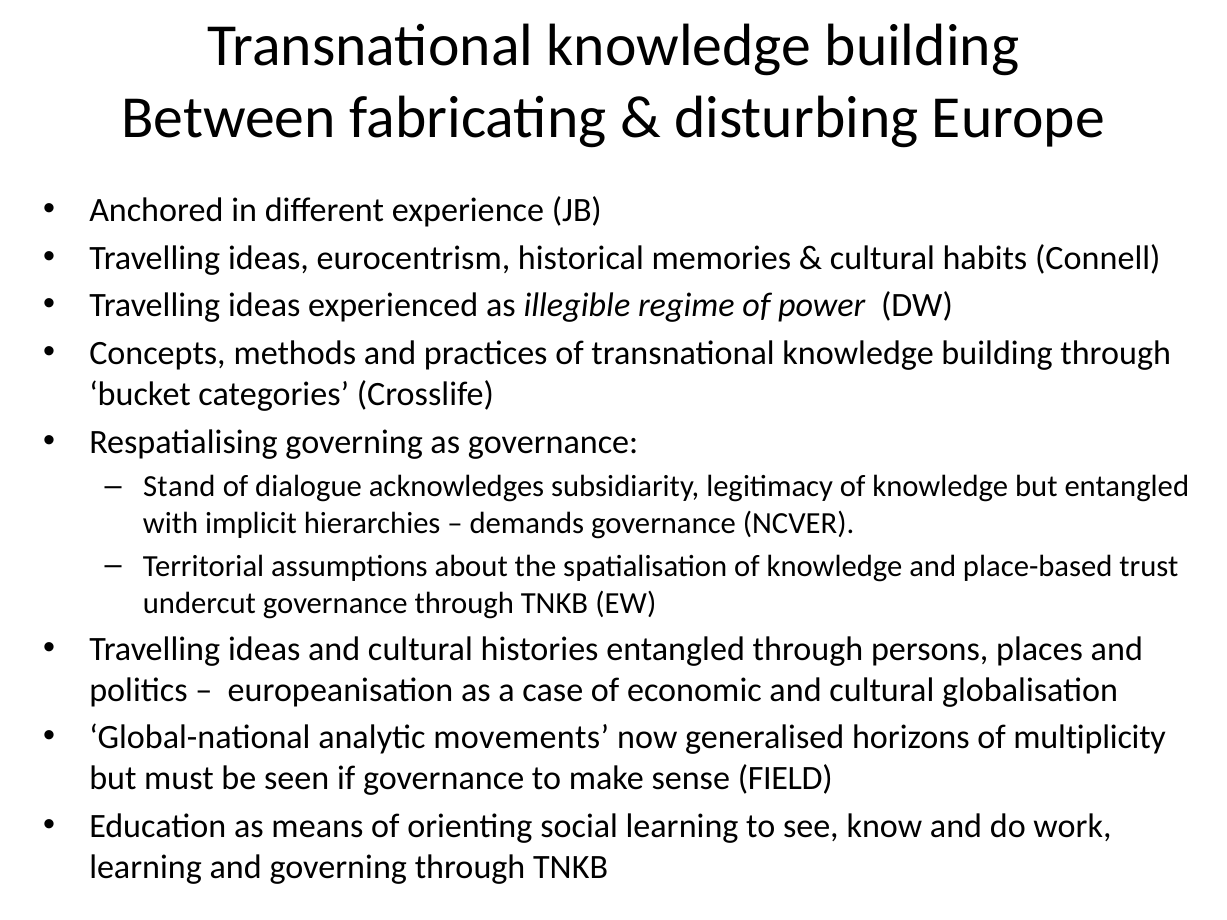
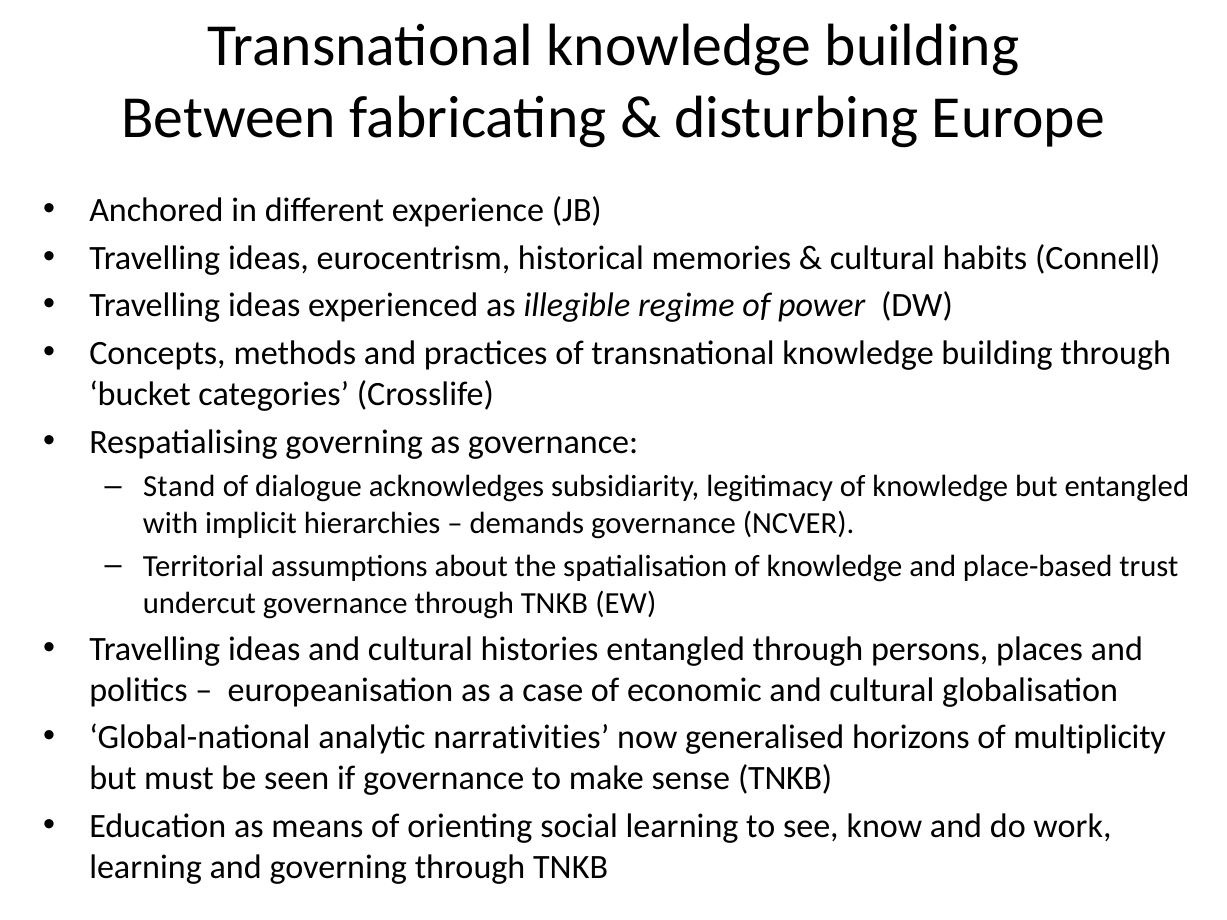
movements: movements -> narrativities (521, 738)
sense FIELD: FIELD -> TNKB (785, 779)
